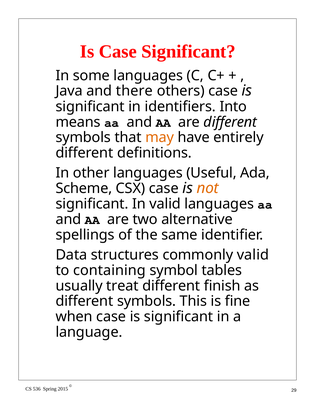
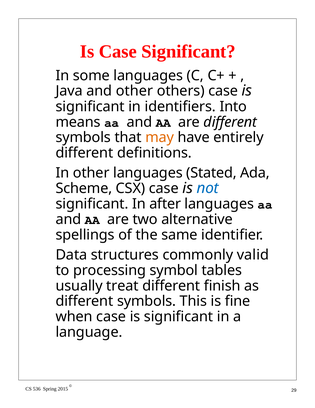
and there: there -> other (134, 91)
Useful: Useful -> Stated (211, 173)
not colour: orange -> blue (208, 188)
In valid: valid -> after (165, 204)
containing: containing -> processing (110, 270)
